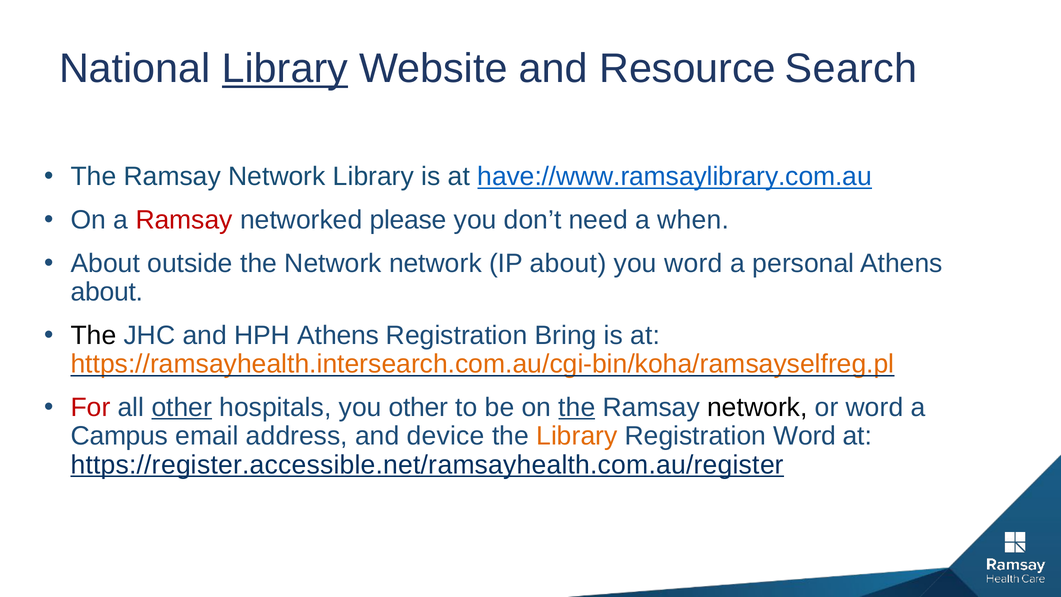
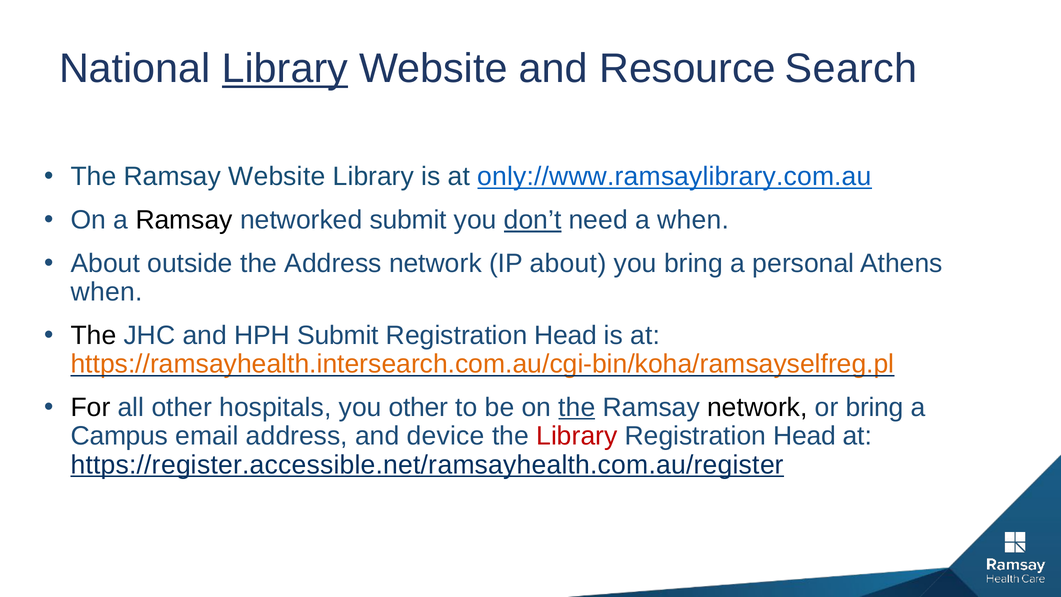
Network: Network -> Website (277, 177)
have://www.ramsaylibrary.com.au: have://www.ramsaylibrary.com.au -> only://www.ramsaylibrary.com.au (675, 177)
Ramsay colour: red -> black (184, 220)
networked please: please -> submit (408, 220)
don’t underline: none -> present (533, 220)
the Network: Network -> Address (333, 263)
you word: word -> bring (693, 263)
about: about -> when (107, 292)
HPH Athens: Athens -> Submit (338, 335)
Bring: Bring -> Head (566, 335)
For colour: red -> black (91, 407)
other underline: present -> none (182, 407)
or word: word -> bring (875, 407)
Library colour: orange -> red (577, 436)
Word: Word -> Head (805, 436)
